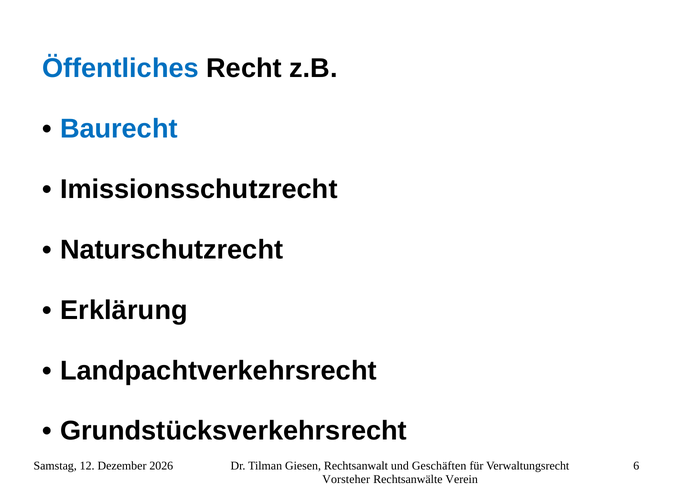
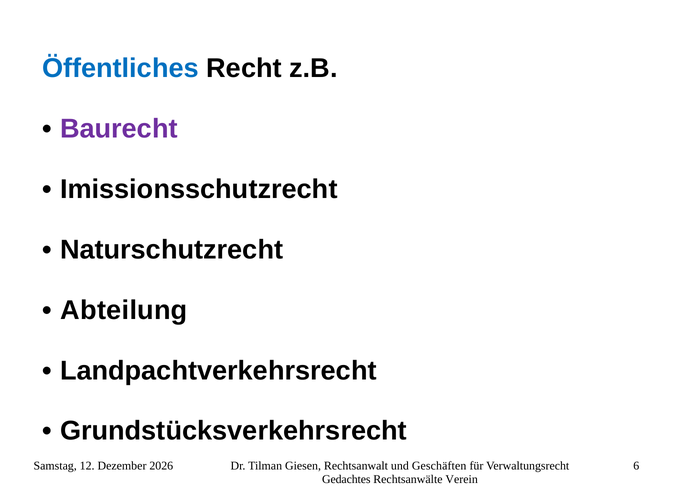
Baurecht colour: blue -> purple (119, 129)
Erklärung: Erklärung -> Abteilung (124, 311)
Vorsteher: Vorsteher -> Gedachtes (346, 480)
